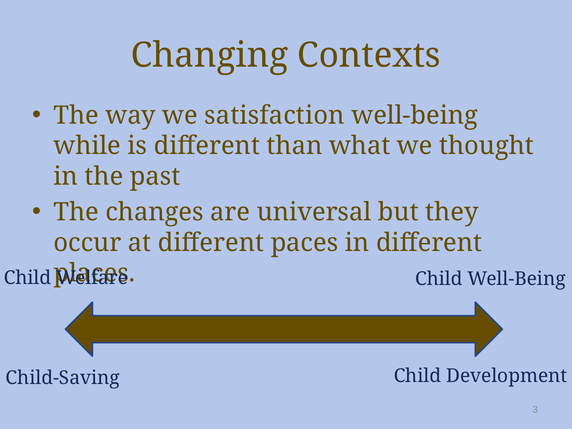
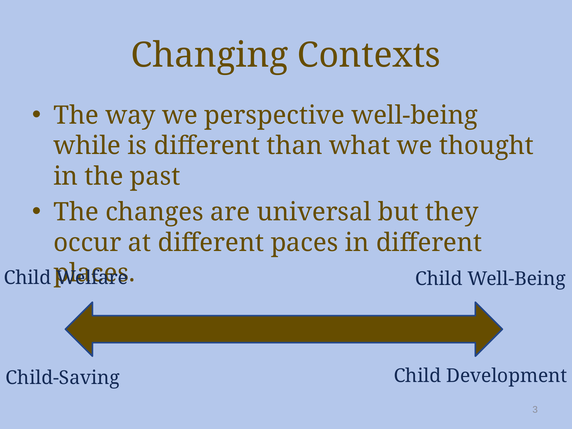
satisfaction: satisfaction -> perspective (274, 115)
